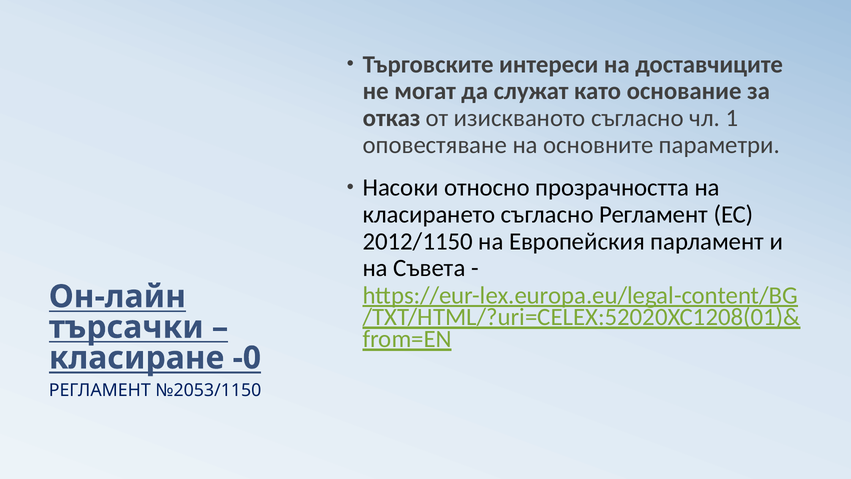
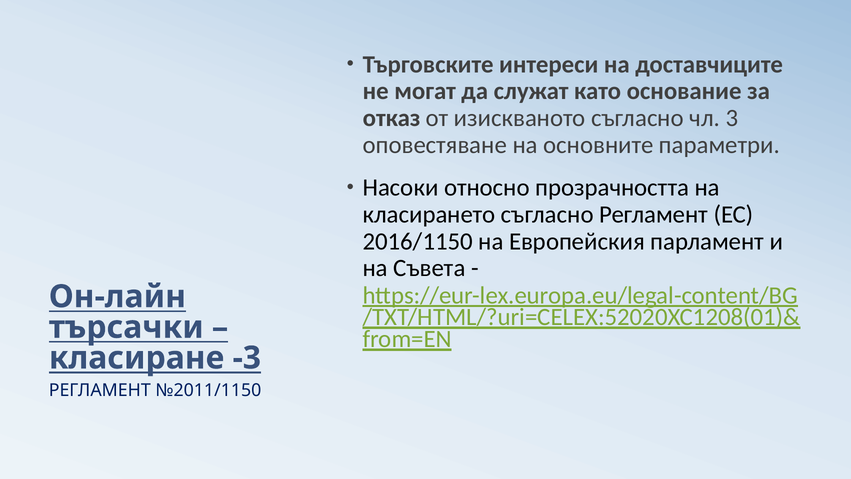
1: 1 -> 3 (732, 118)
2012/1150: 2012/1150 -> 2016/1150 (418, 241)
-0: -0 -> -3 (247, 358)
№2053/1150: №2053/1150 -> №2011/1150 (208, 390)
